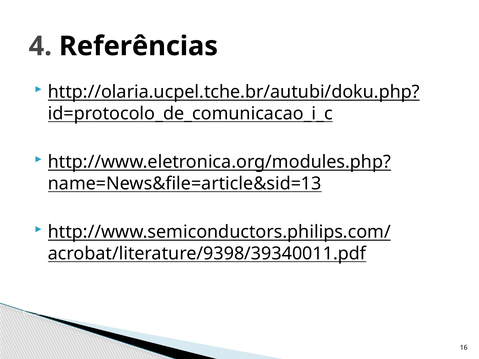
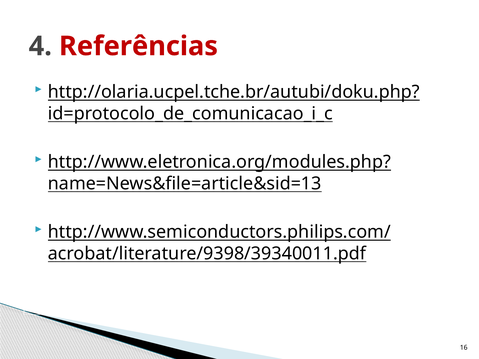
Referências colour: black -> red (138, 46)
